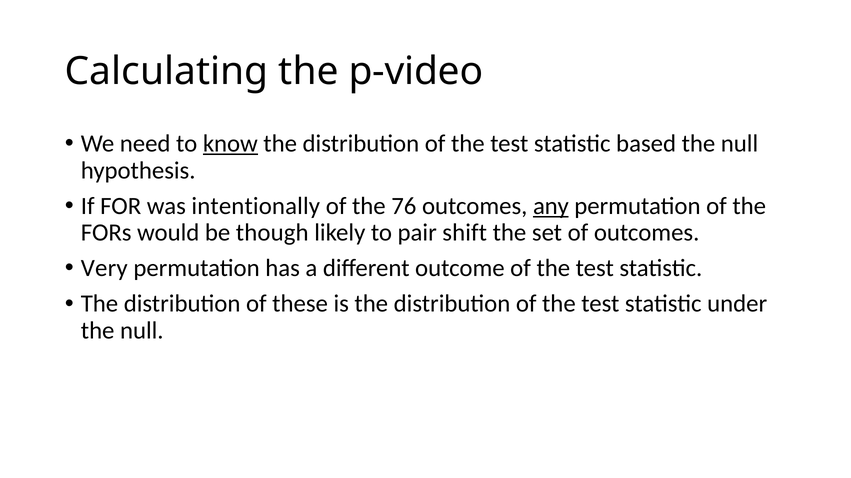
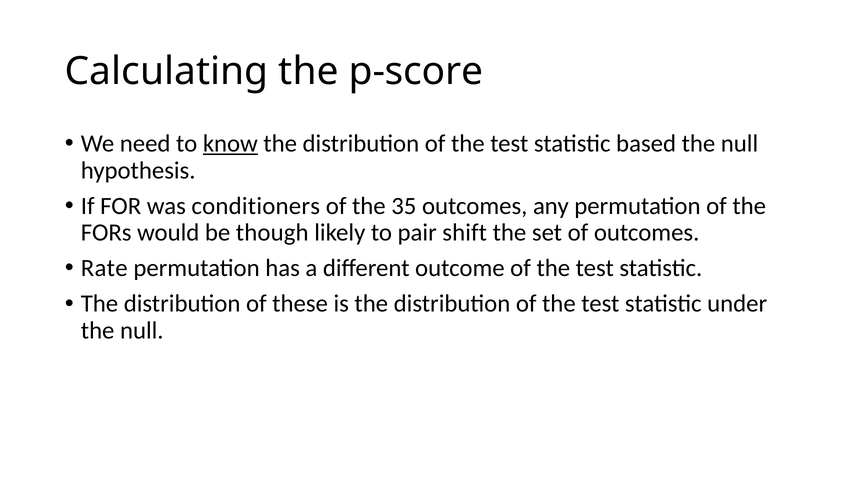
p-video: p-video -> p-score (416, 71)
intentionally: intentionally -> conditioners (256, 206)
76: 76 -> 35 (404, 206)
any underline: present -> none (551, 206)
Very: Very -> Rate (104, 269)
